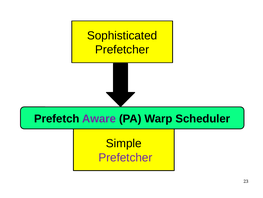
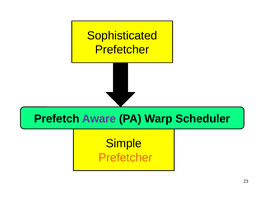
Prefetcher colour: purple -> orange (125, 157)
